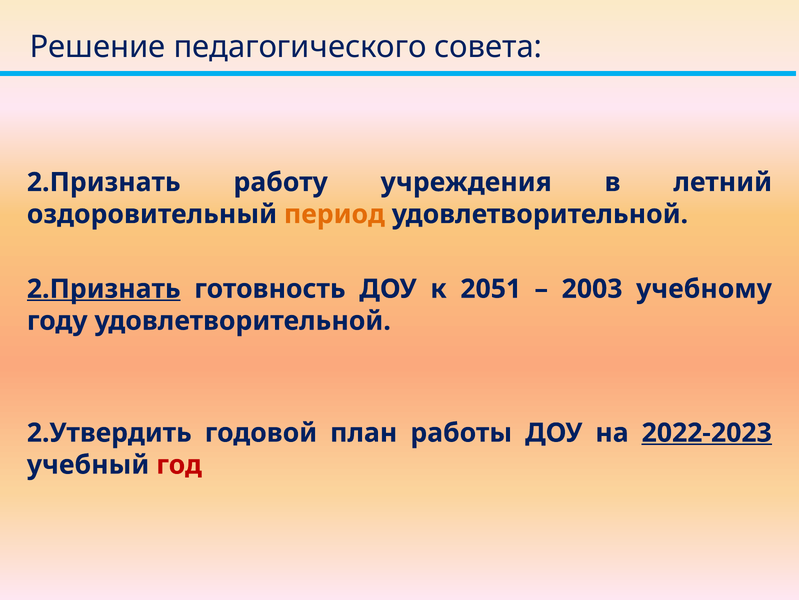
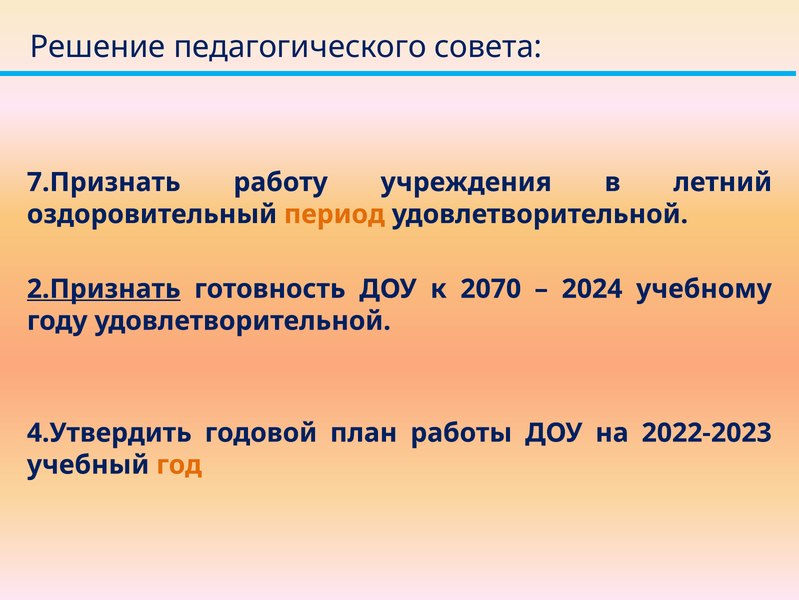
2.Признать: 2.Признать -> 7.Признать (104, 182)
2051: 2051 -> 2070 (491, 289)
2003: 2003 -> 2024 (592, 289)
2.Утвердить: 2.Утвердить -> 4.Утвердить (109, 432)
2022-2023 underline: present -> none (707, 432)
год colour: red -> orange (179, 464)
